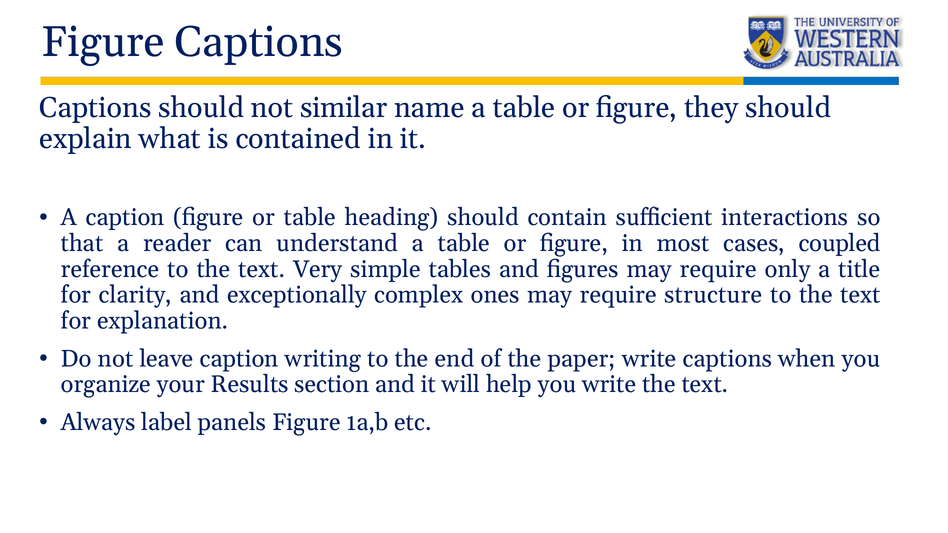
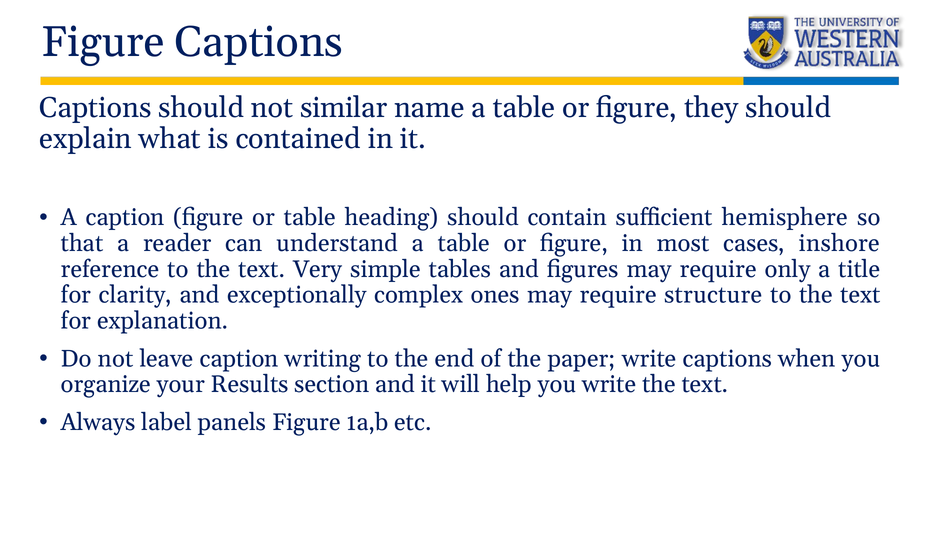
interactions: interactions -> hemisphere (785, 218)
coupled: coupled -> inshore (839, 244)
